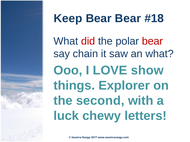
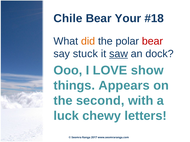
Keep: Keep -> Chile (68, 18)
Bear Bear: Bear -> Your (128, 18)
did colour: red -> orange (88, 41)
chain: chain -> stuck (85, 54)
saw underline: none -> present (119, 54)
an what: what -> dock (160, 54)
Explorer: Explorer -> Appears (124, 86)
